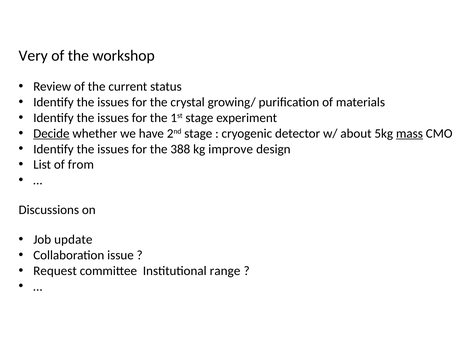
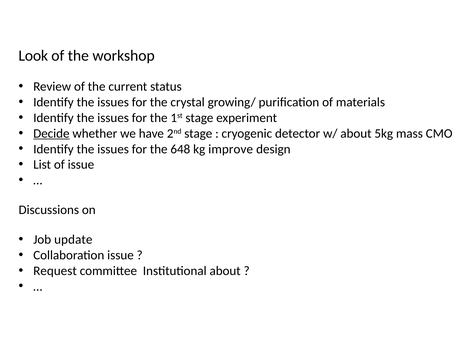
Very: Very -> Look (33, 56)
mass underline: present -> none (409, 133)
388: 388 -> 648 (180, 149)
of from: from -> issue (81, 165)
Institutional range: range -> about (225, 271)
